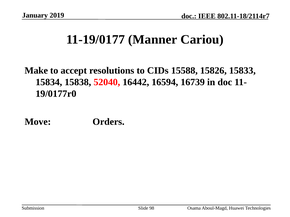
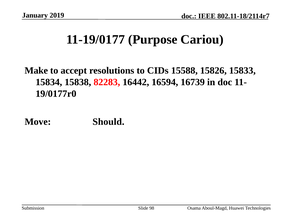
Manner: Manner -> Purpose (153, 40)
52040: 52040 -> 82283 (107, 82)
Orders: Orders -> Should (108, 122)
